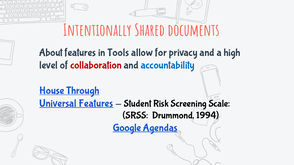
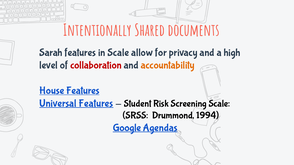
About: About -> Sarah (51, 52)
in Tools: Tools -> Scale (118, 52)
accountability colour: blue -> orange (168, 65)
House Through: Through -> Features (83, 90)
